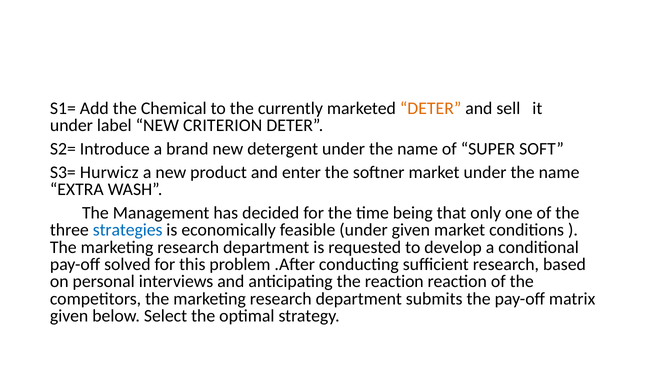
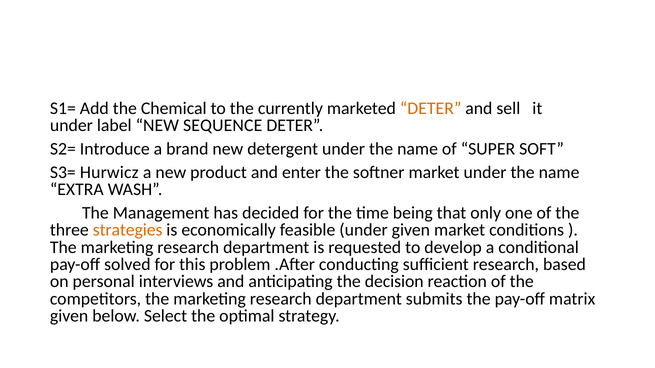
CRITERION: CRITERION -> SEQUENCE (223, 126)
strategies colour: blue -> orange (128, 230)
the reaction: reaction -> decision (394, 282)
